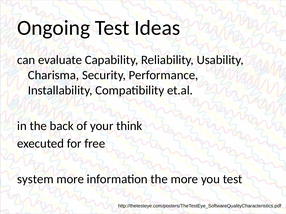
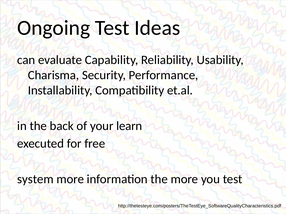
think: think -> learn (129, 126)
